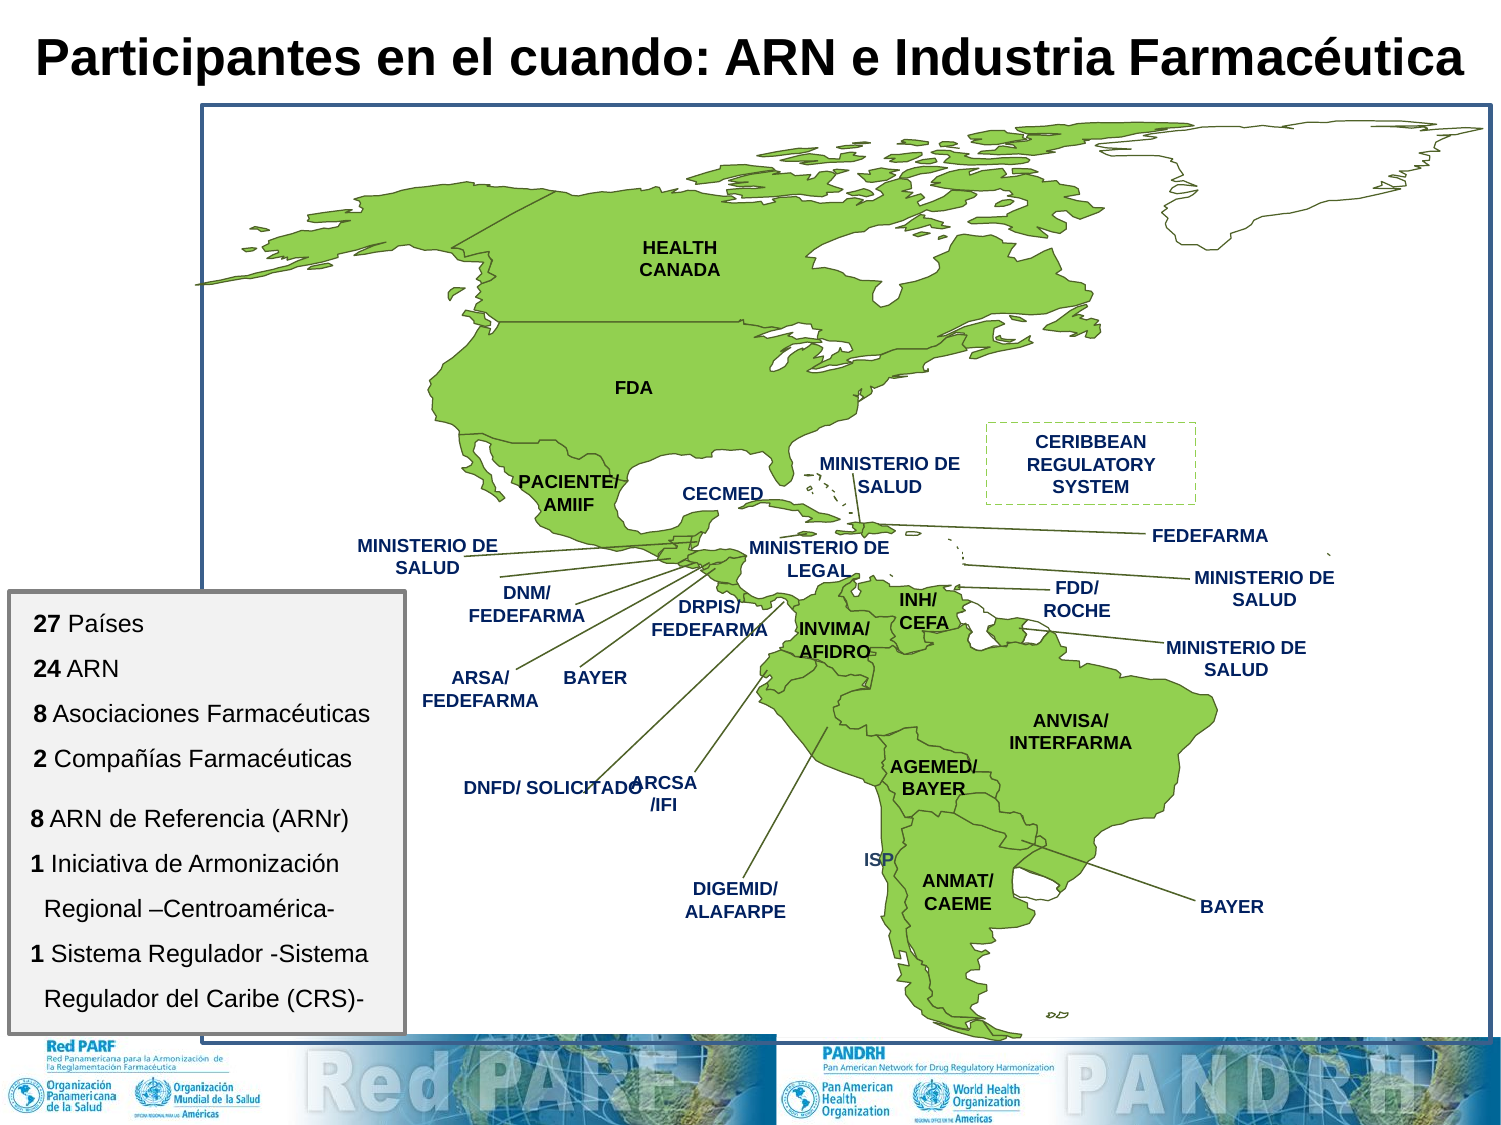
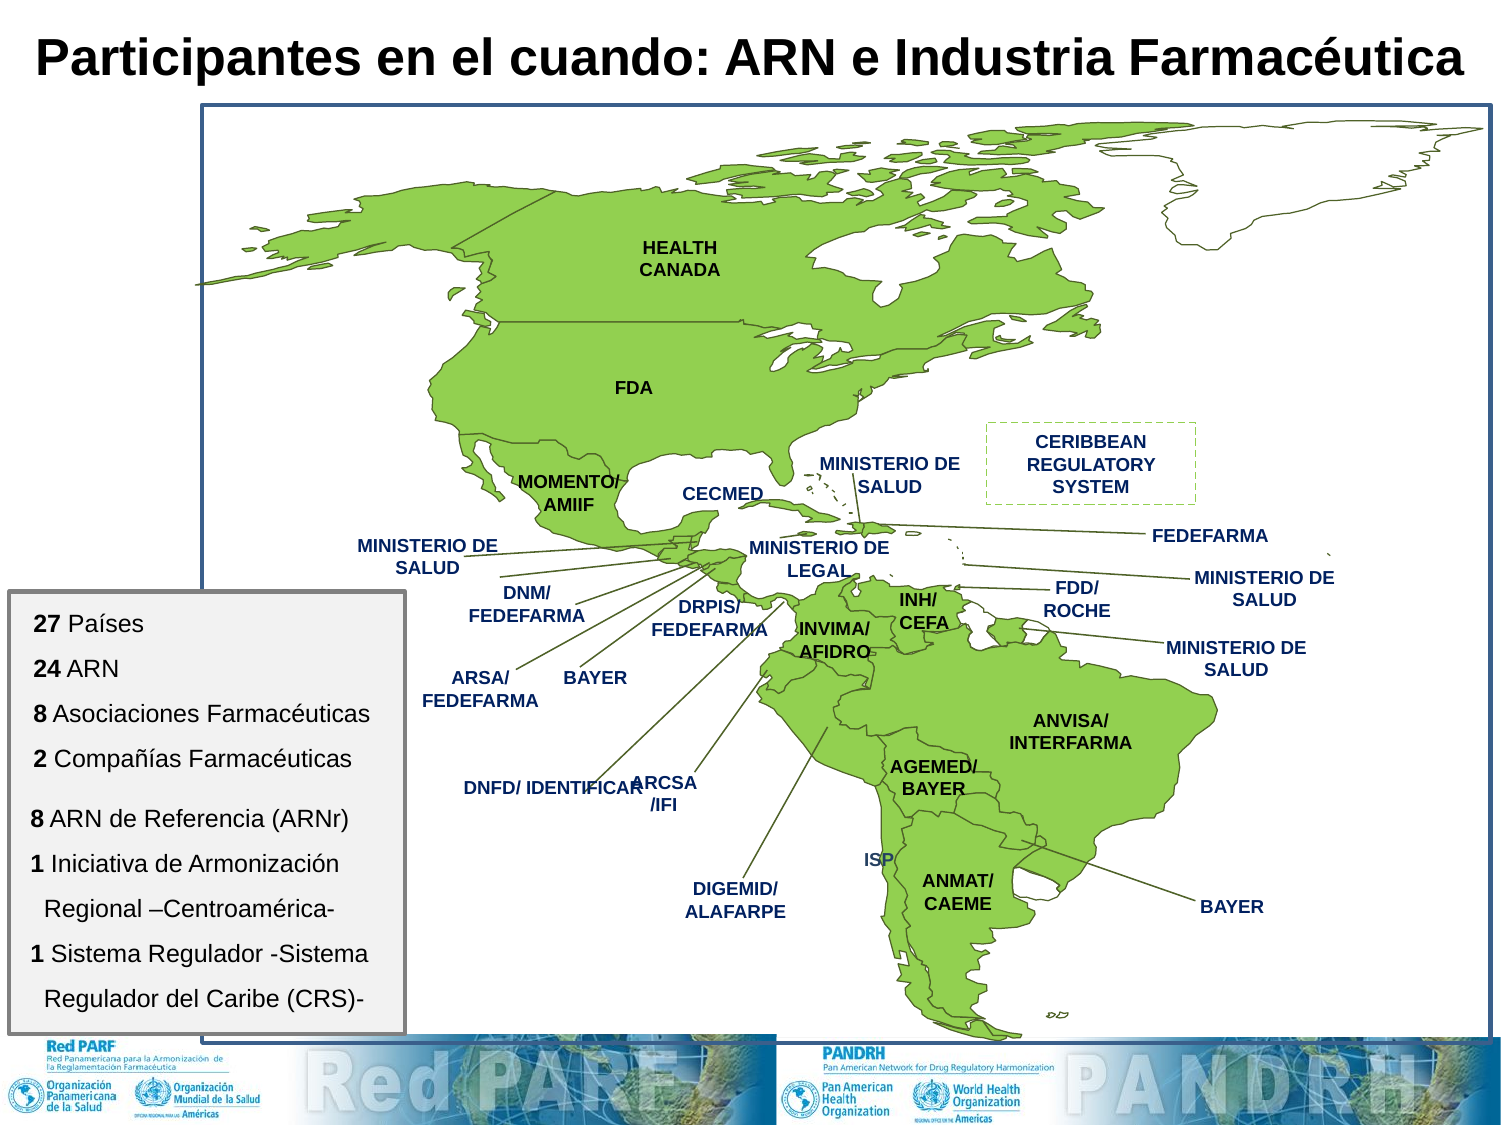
PACIENTE/: PACIENTE/ -> MOMENTO/ (569, 483)
SOLICITADO: SOLICITADO -> IDENTIFICAR (585, 789)
